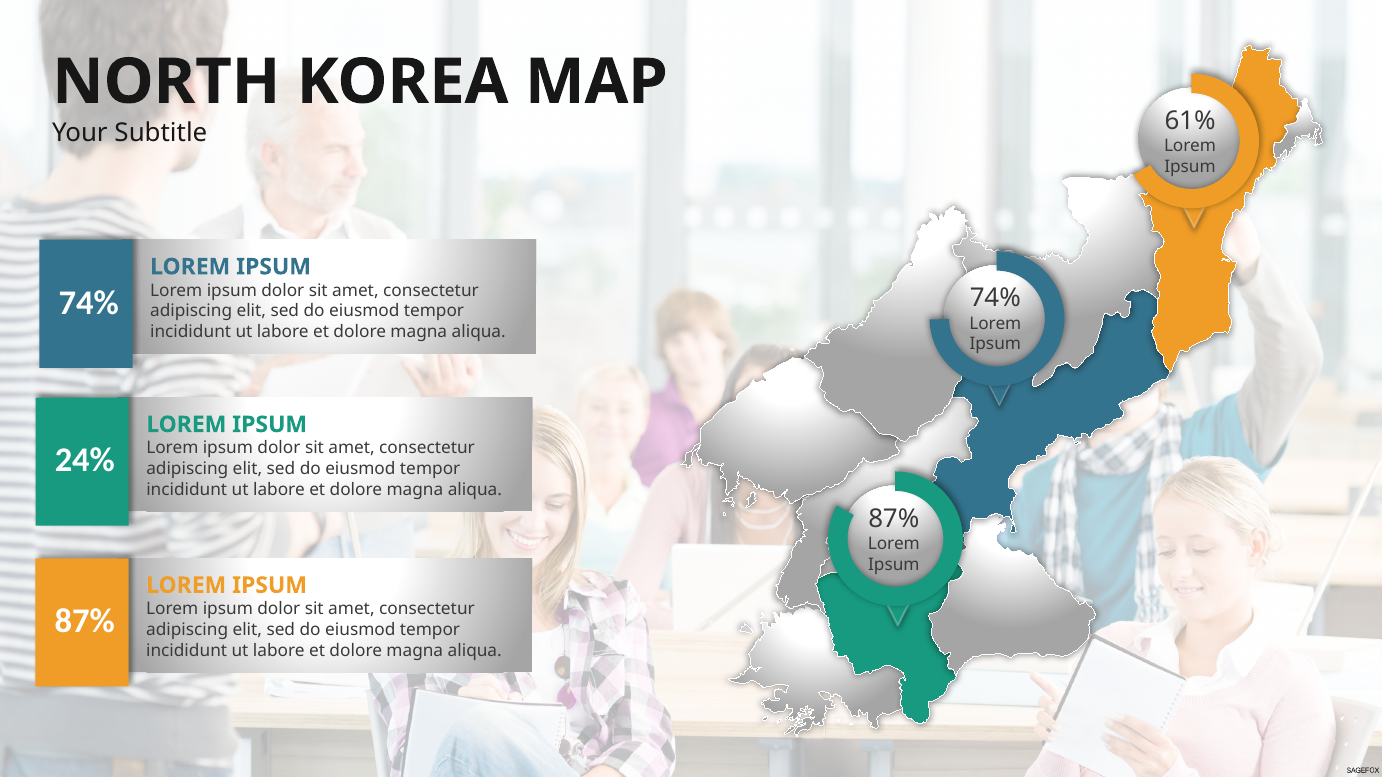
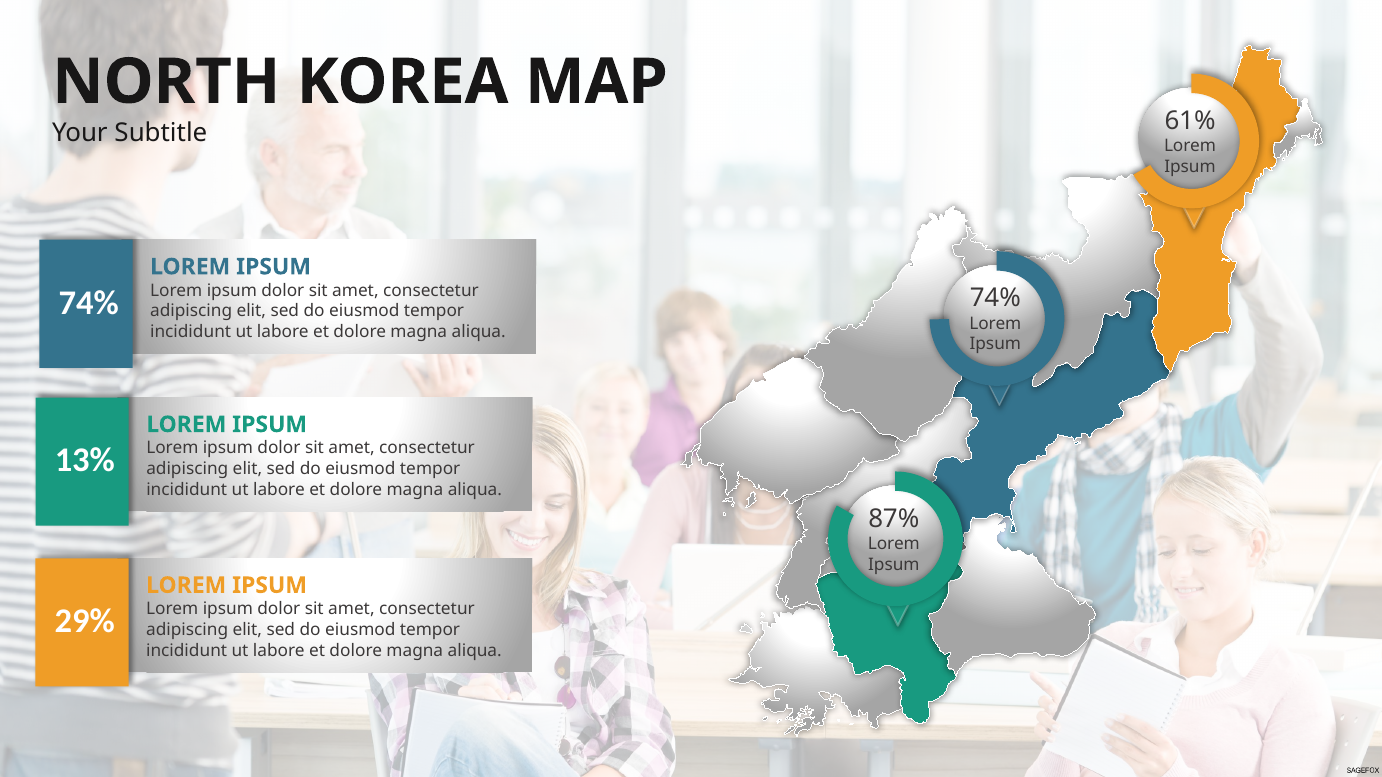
24%: 24% -> 13% (85, 461)
87%: 87% -> 29% (85, 621)
